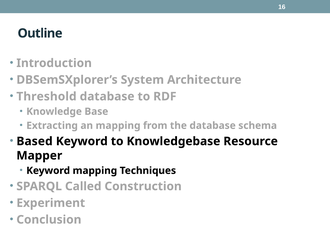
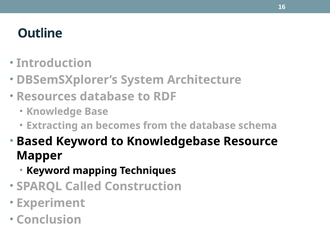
Threshold: Threshold -> Resources (47, 97)
an mapping: mapping -> becomes (118, 126)
